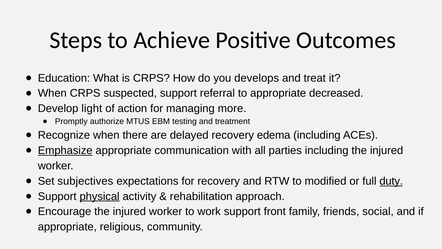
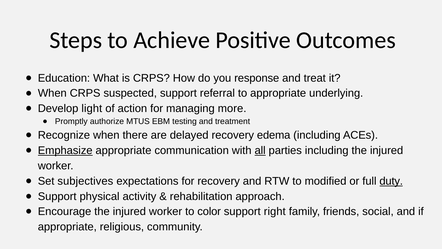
develops: develops -> response (257, 78)
decreased: decreased -> underlying (336, 93)
all underline: none -> present (260, 150)
physical underline: present -> none (100, 196)
work: work -> color (209, 211)
front: front -> right (275, 211)
